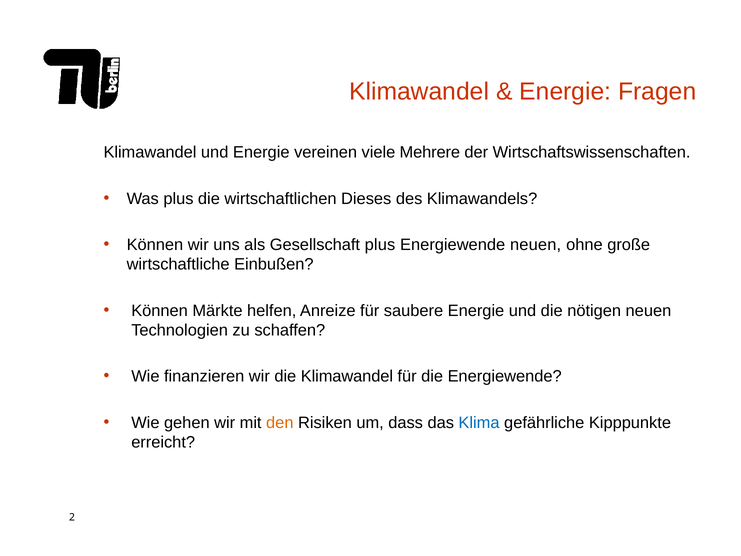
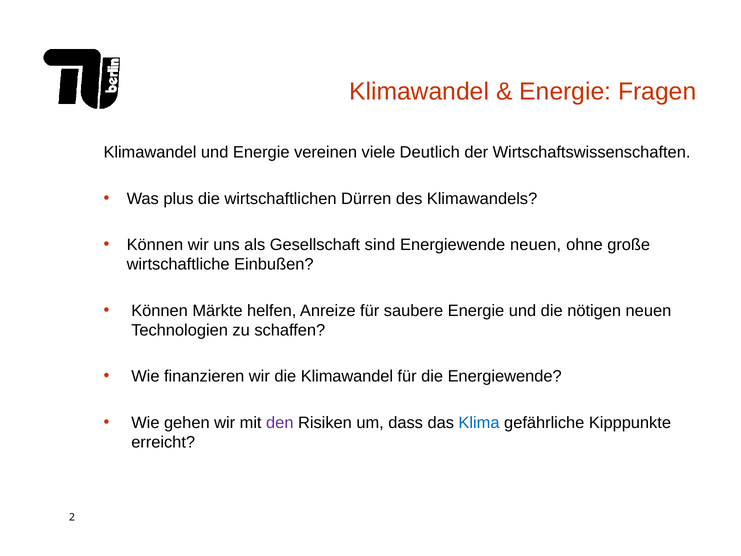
Mehrere: Mehrere -> Deutlich (430, 152)
Dieses: Dieses -> Dürren (366, 199)
Gesellschaft plus: plus -> sind (380, 245)
den colour: orange -> purple (280, 422)
